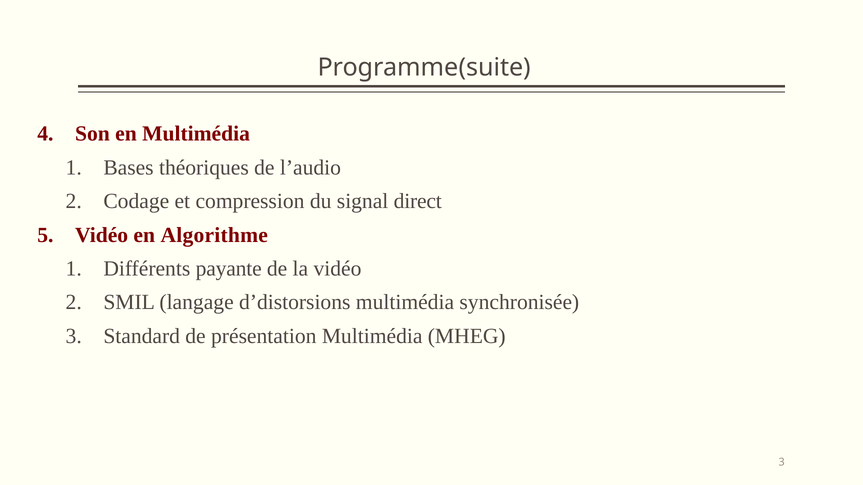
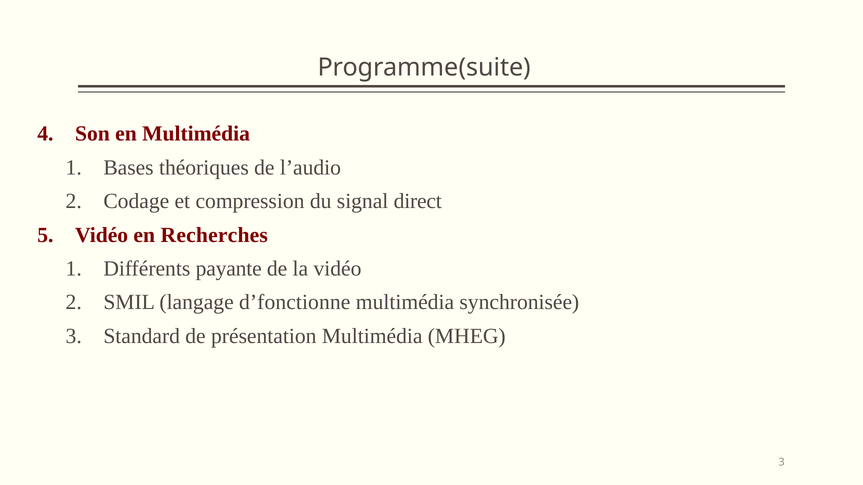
Algorithme: Algorithme -> Recherches (214, 235)
d’distorsions: d’distorsions -> d’fonctionne (295, 303)
